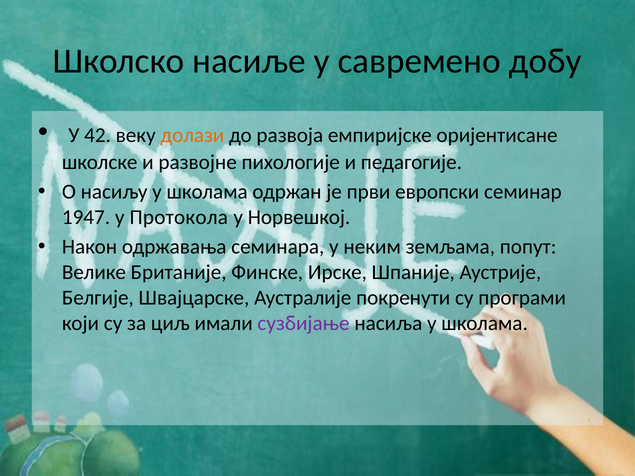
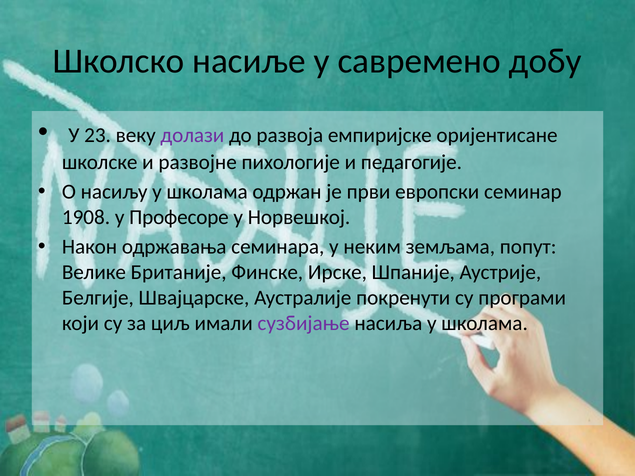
42: 42 -> 23 (98, 136)
долази colour: orange -> purple (192, 136)
1947: 1947 -> 1908 (86, 217)
Протокола: Протокола -> Професоре (179, 217)
